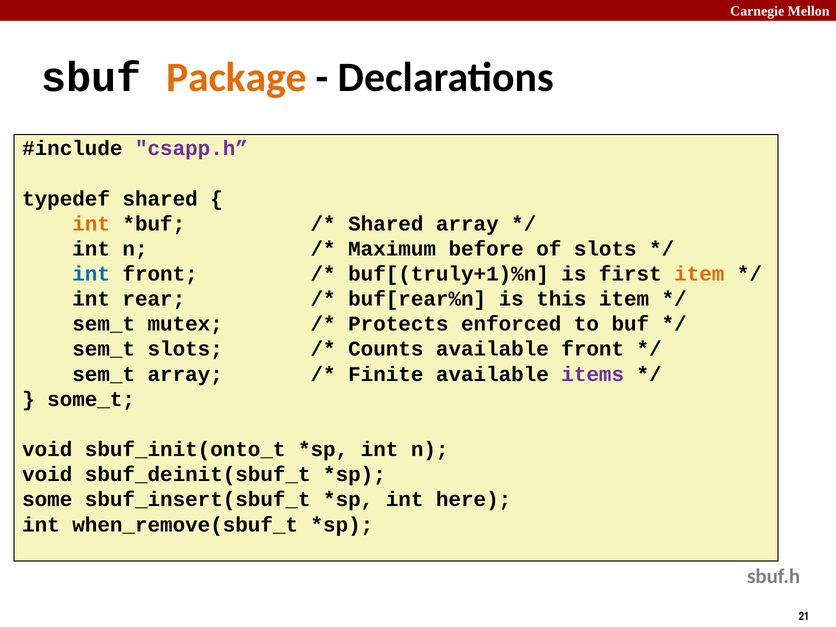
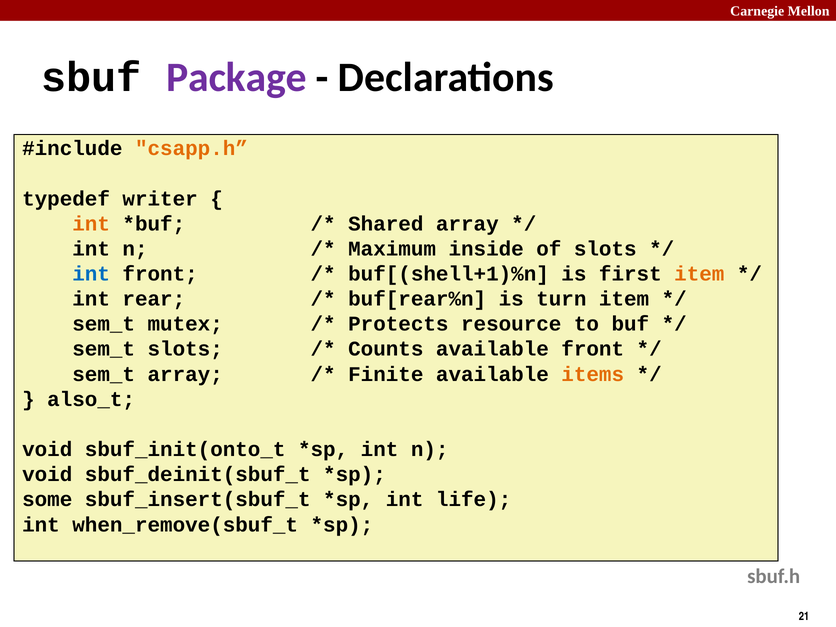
Package colour: orange -> purple (236, 78)
csapp.h colour: purple -> orange (191, 148)
typedef shared: shared -> writer (160, 199)
before: before -> inside (486, 249)
buf[(truly+1)%n: buf[(truly+1)%n -> buf[(shell+1)%n (449, 274)
this: this -> turn (561, 299)
enforced: enforced -> resource (511, 324)
items colour: purple -> orange (593, 374)
some_t: some_t -> also_t (91, 399)
here: here -> life (474, 500)
